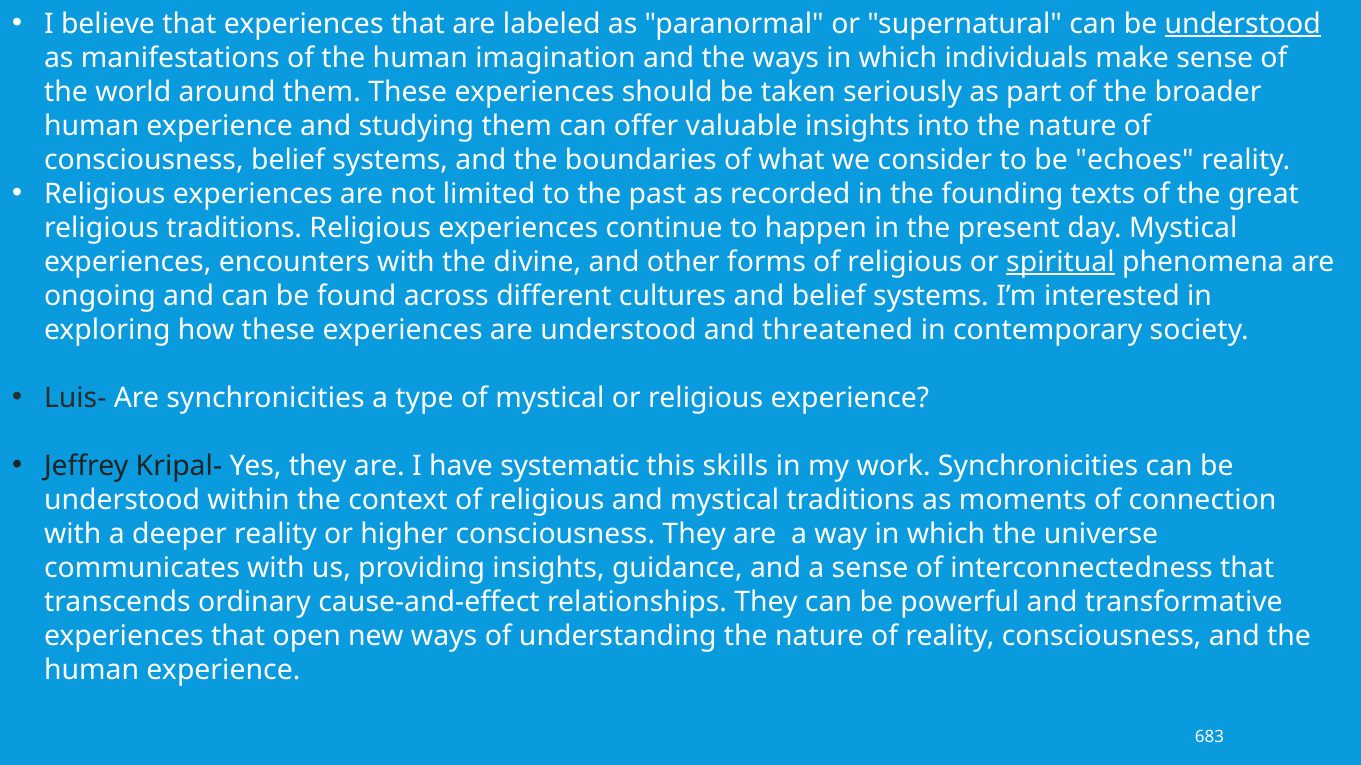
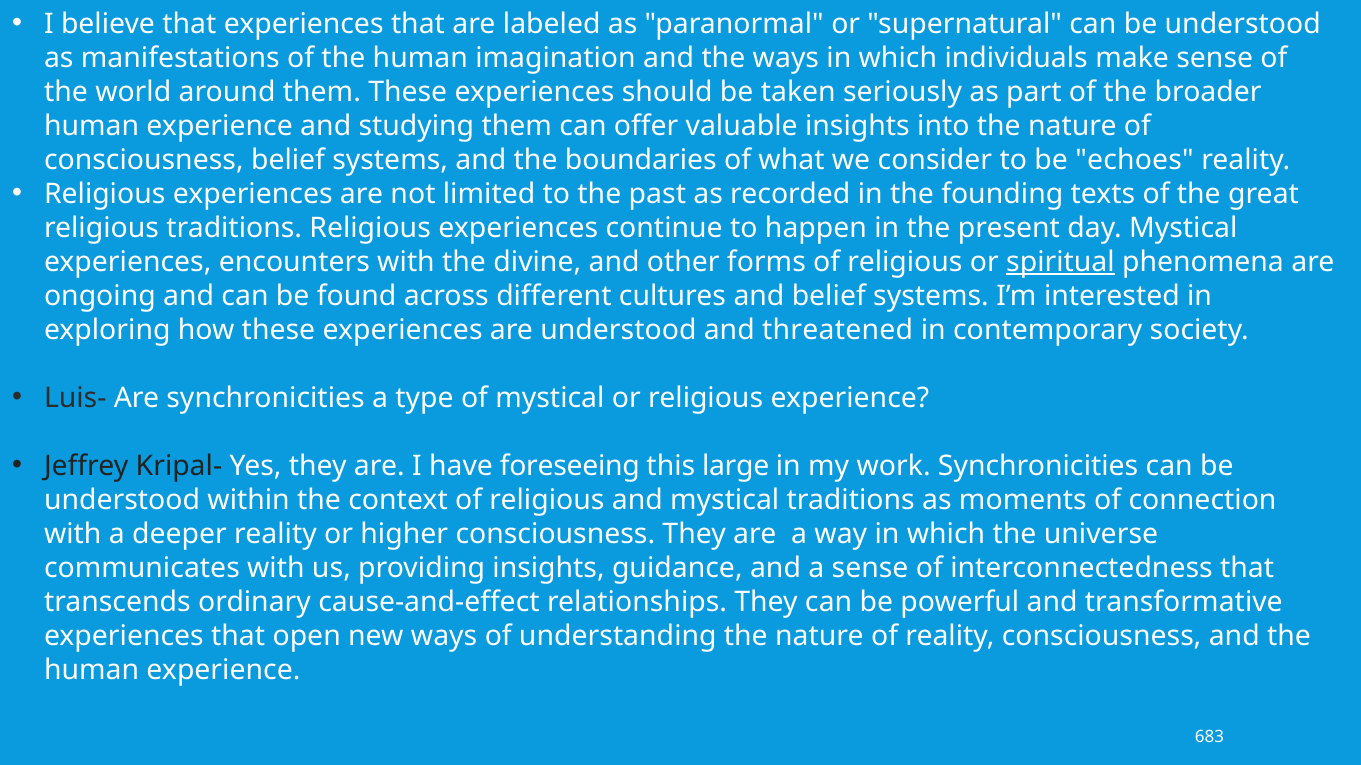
understood underline: present -> none (1243, 24)
systematic: systematic -> foreseeing (570, 466)
skills: skills -> large (736, 466)
